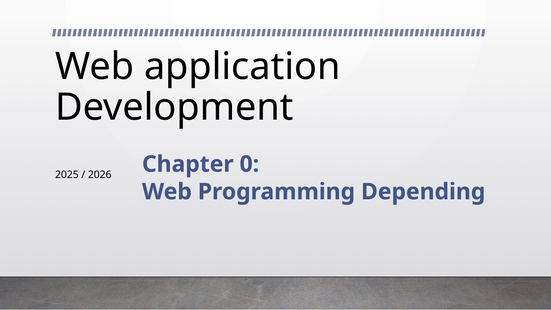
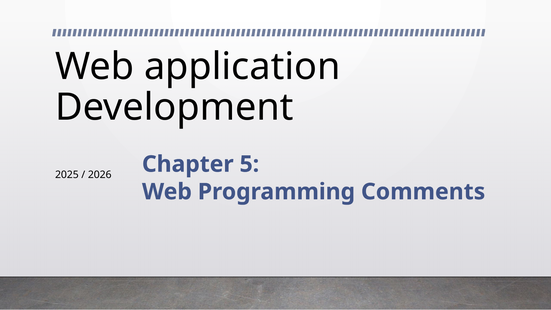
0: 0 -> 5 (249, 164)
Depending: Depending -> Comments (423, 192)
